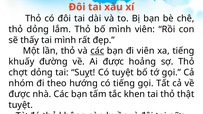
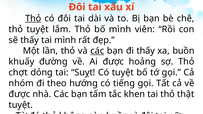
Thỏ underline: none -> present (33, 18)
thỏ dỏng: dỏng -> tuyệt (38, 29)
đi viên: viên -> thấy (146, 51)
xa tiếng: tiếng -> buồn (183, 51)
